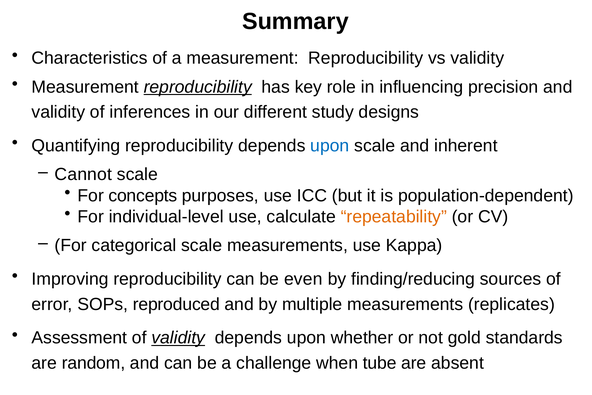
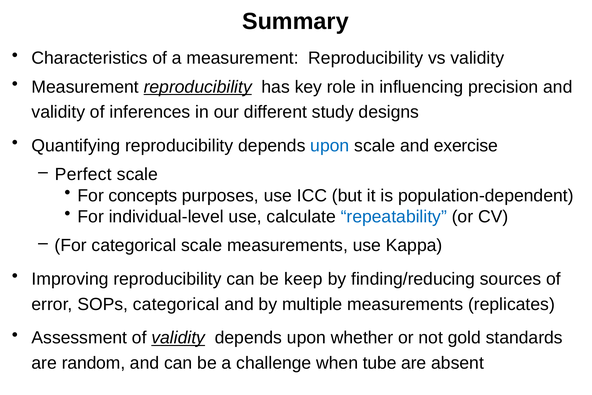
inherent: inherent -> exercise (466, 146)
Cannot: Cannot -> Perfect (83, 174)
repeatability colour: orange -> blue (394, 216)
even: even -> keep (303, 279)
SOPs reproduced: reproduced -> categorical (176, 304)
